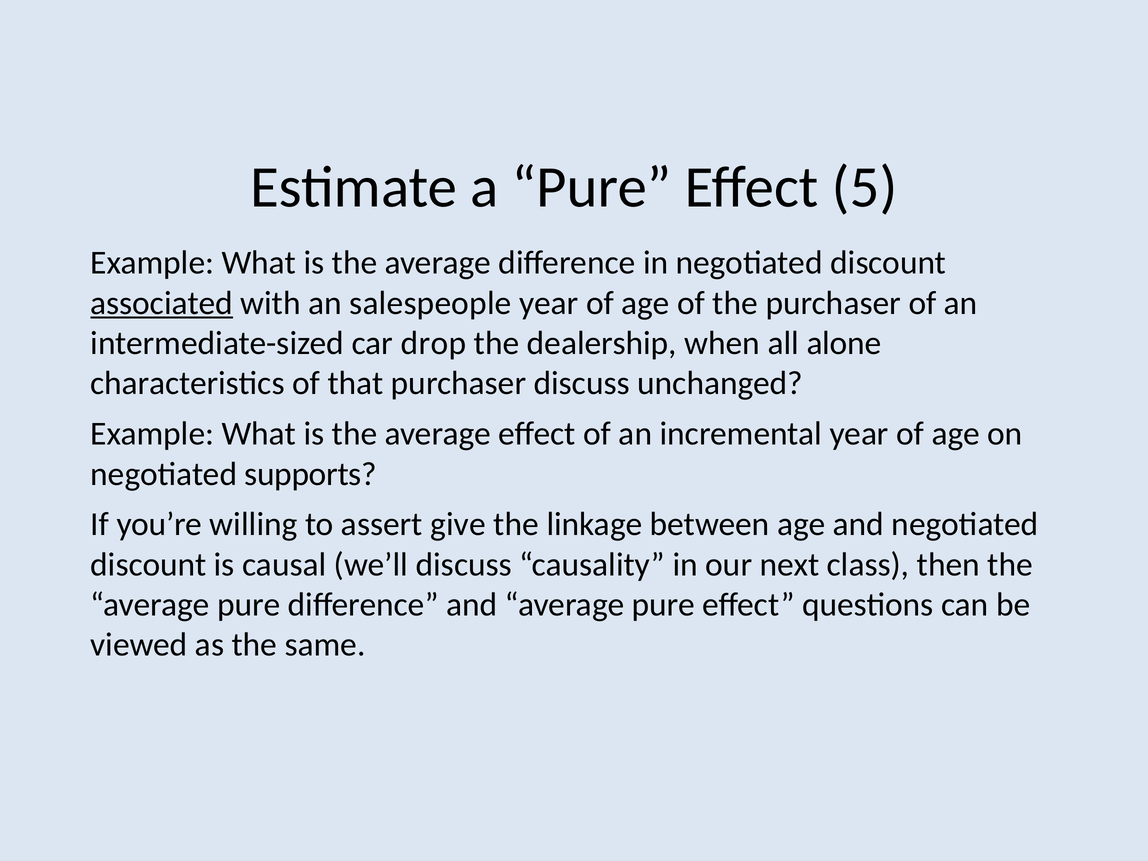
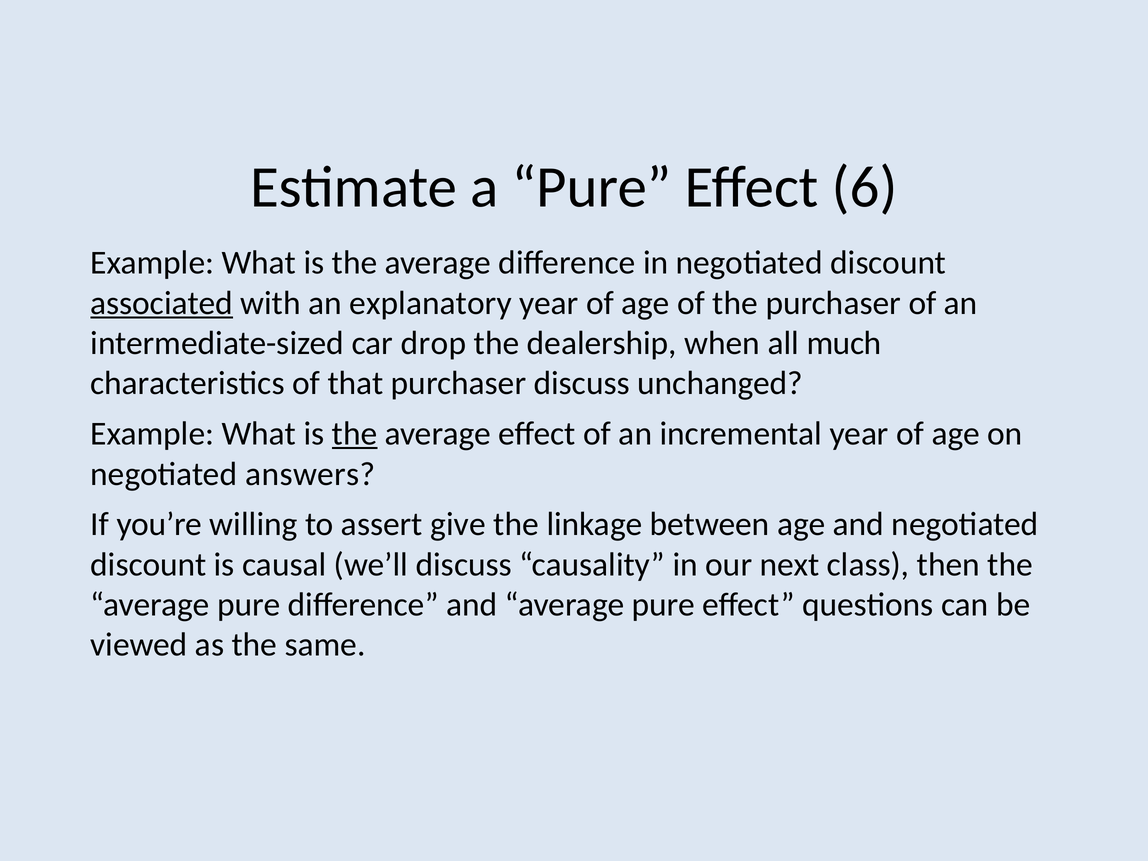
5: 5 -> 6 (865, 187)
salespeople: salespeople -> explanatory (431, 303)
alone: alone -> much (844, 343)
the underline: none -> present (355, 434)
supports: supports -> answers (310, 474)
